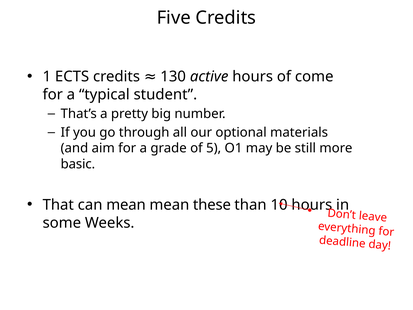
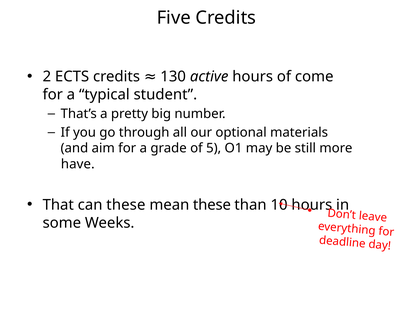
1: 1 -> 2 (47, 77)
basic: basic -> have (78, 164)
can mean: mean -> these (126, 205)
